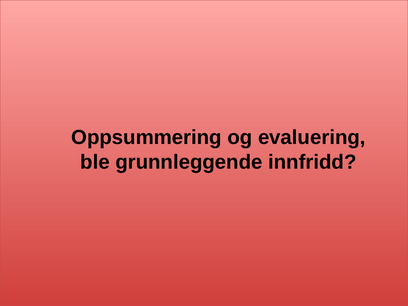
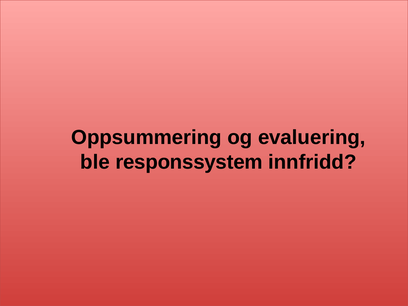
grunnleggende: grunnleggende -> responssystem (189, 162)
